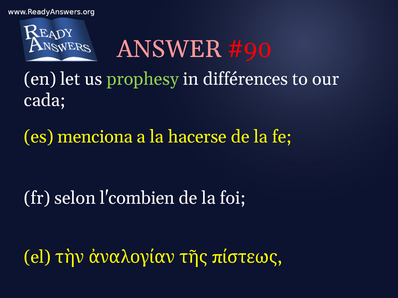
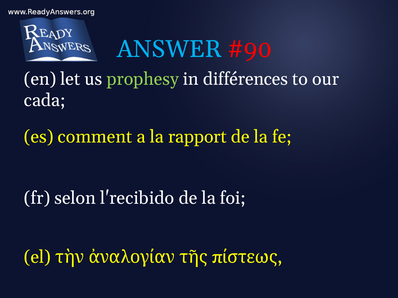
ANSWER colour: pink -> light blue (169, 49)
menciona: menciona -> comment (95, 137)
hacerse: hacerse -> rapport (197, 137)
l'combien: l'combien -> l'recibido (137, 198)
